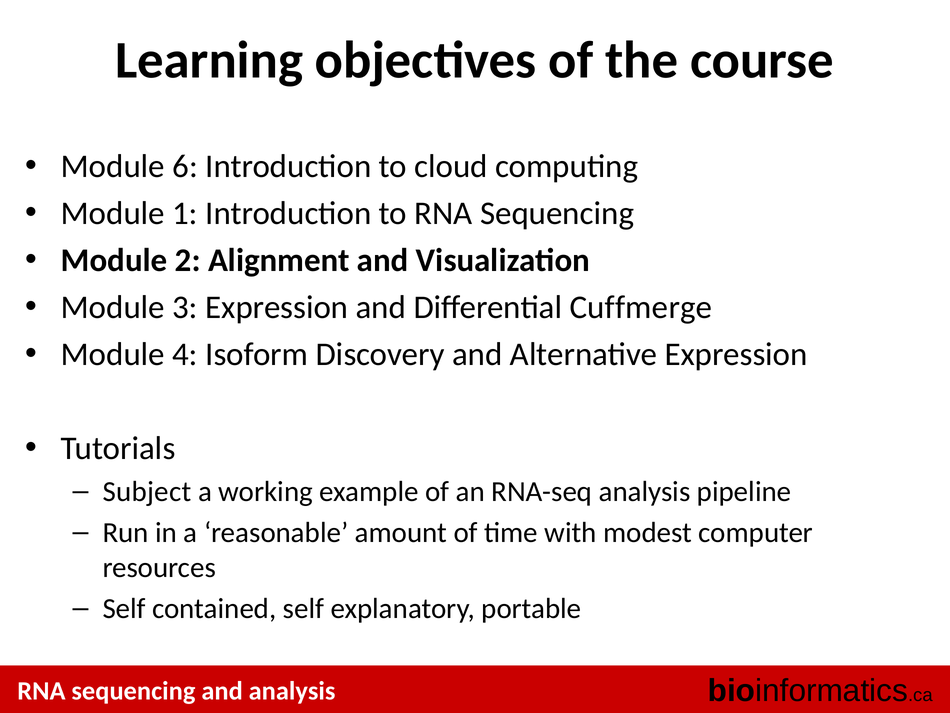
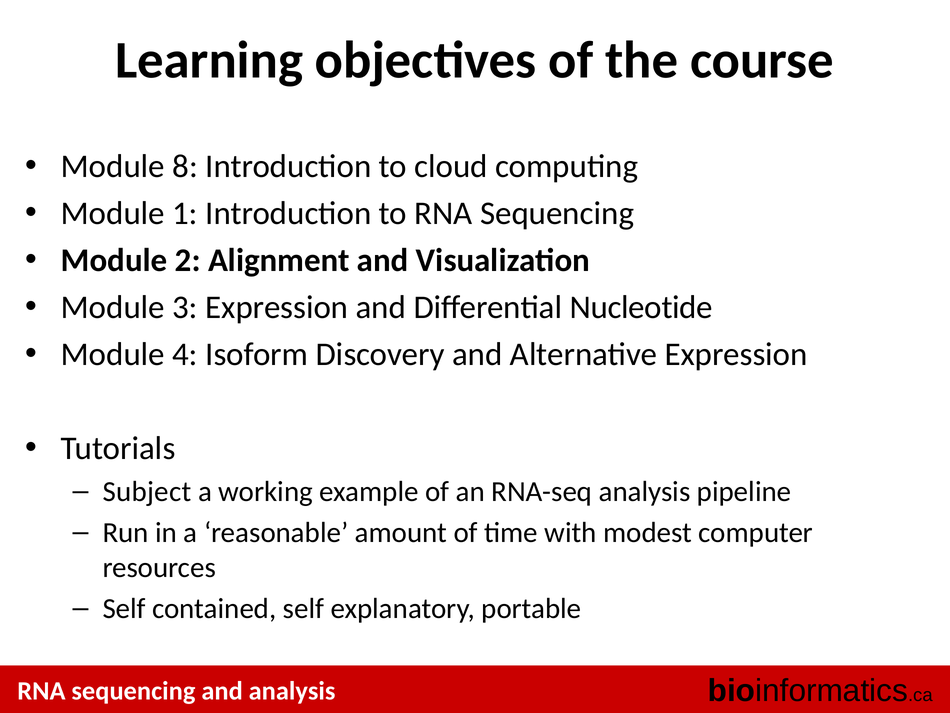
6: 6 -> 8 (185, 166)
Cuffmerge: Cuffmerge -> Nucleotide (641, 307)
